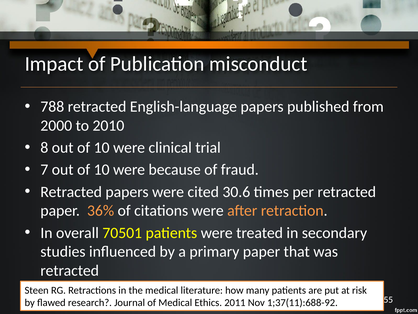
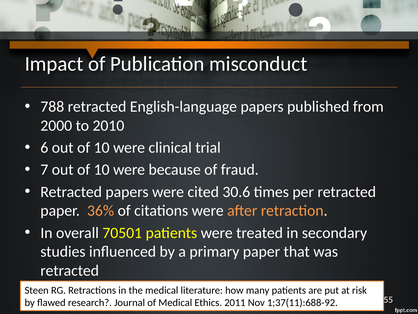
8: 8 -> 6 (44, 147)
